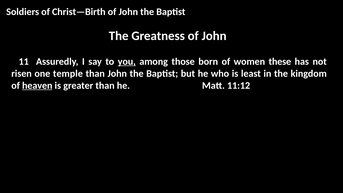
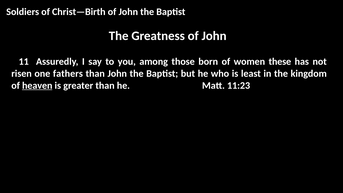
you underline: present -> none (127, 61)
temple: temple -> fathers (68, 73)
11:12: 11:12 -> 11:23 (239, 85)
